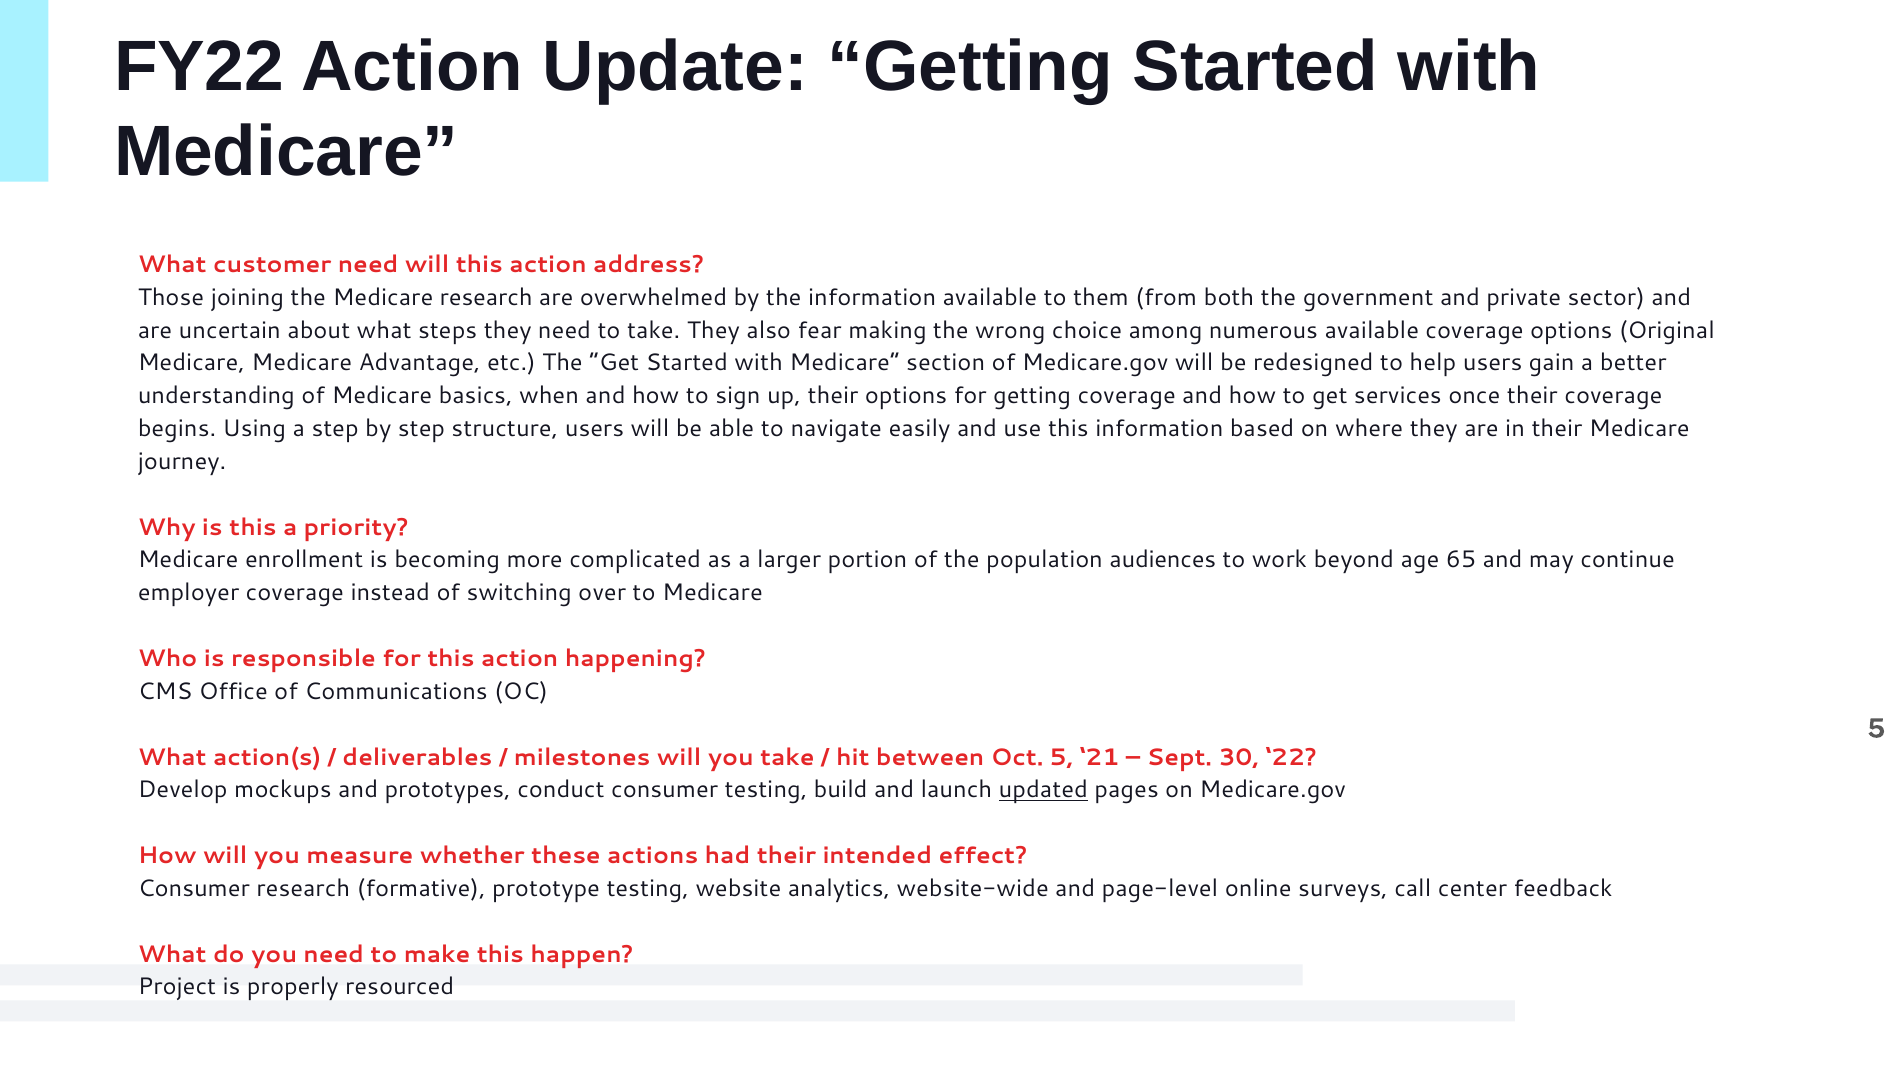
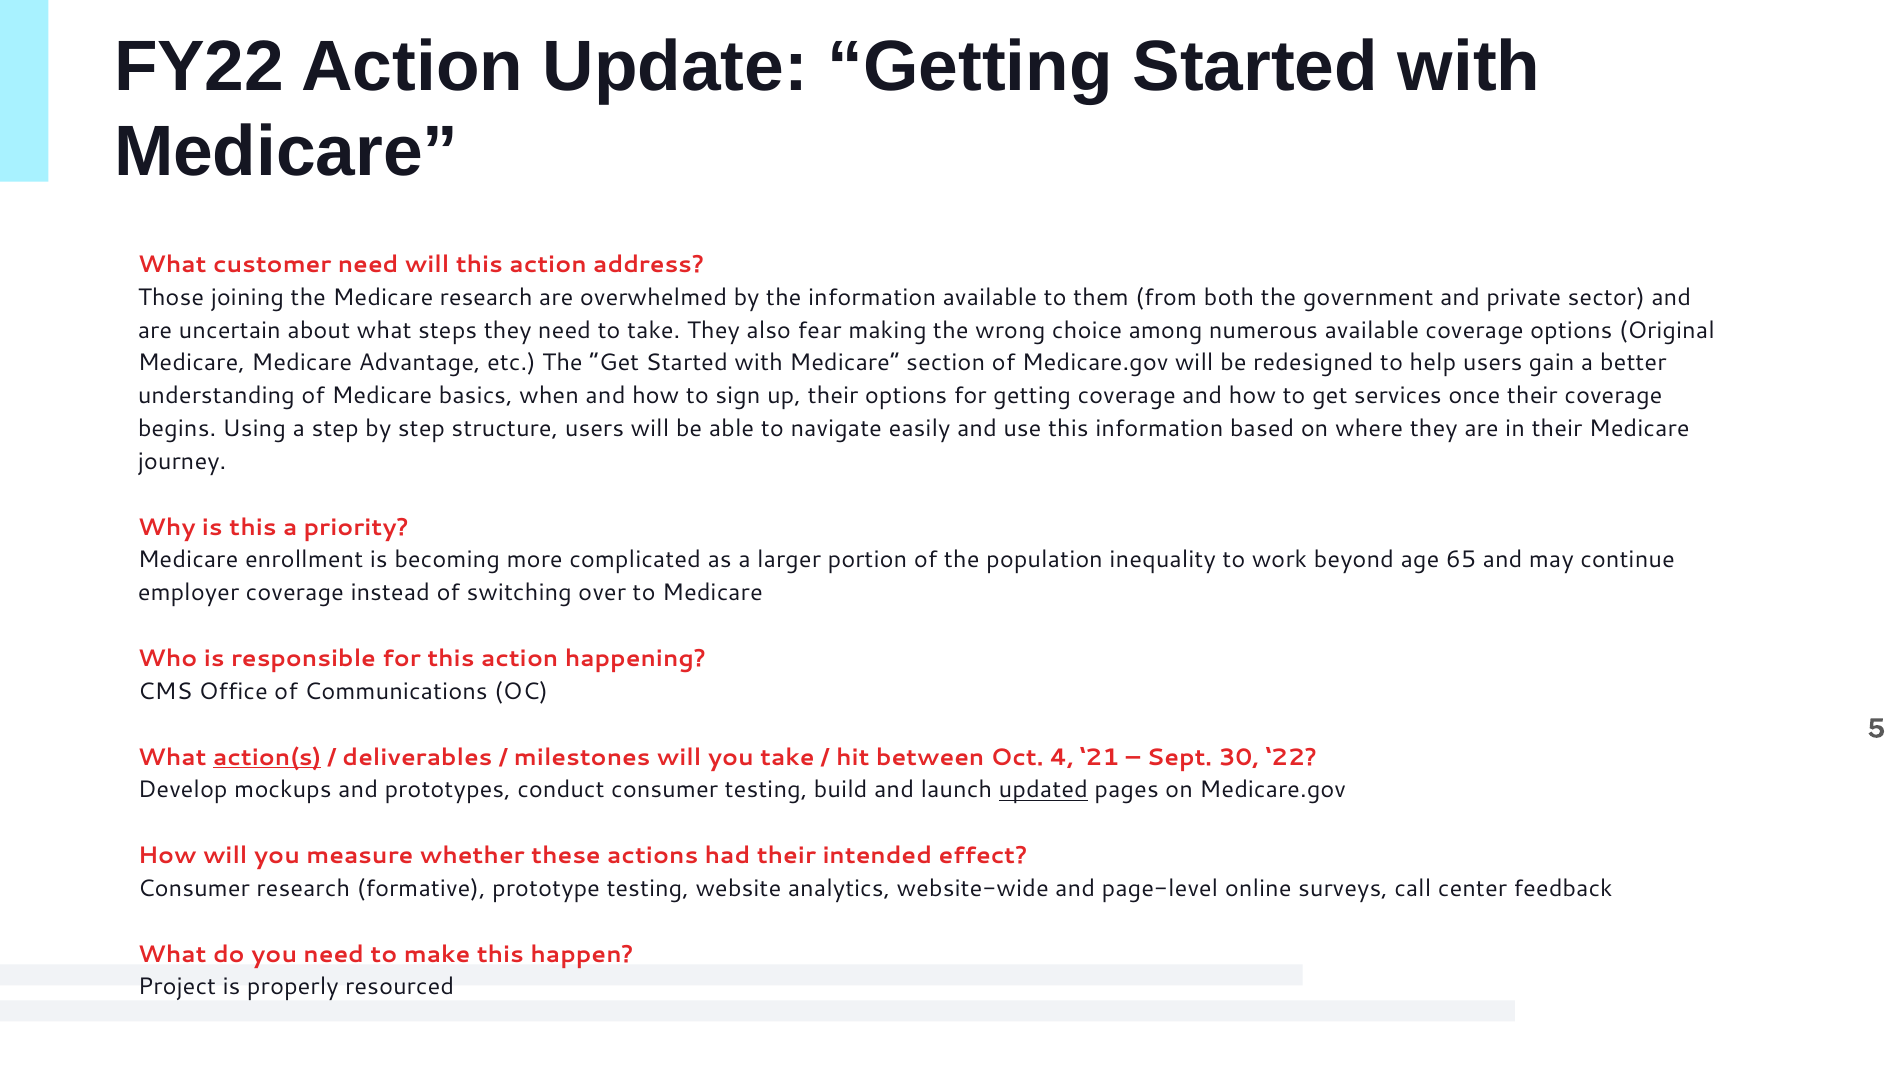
audiences: audiences -> inequality (1163, 560)
action(s underline: none -> present (267, 757)
Oct 5: 5 -> 4 (1062, 757)
